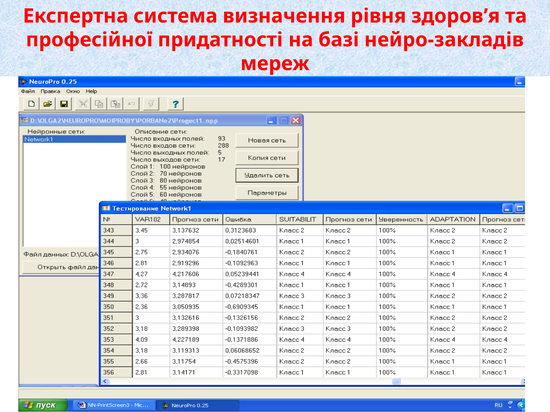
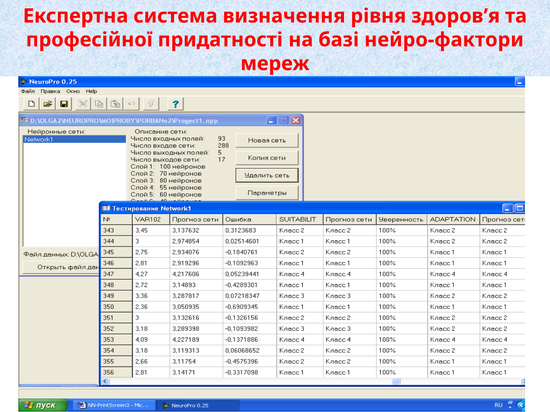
нейро-закладів: нейро-закладів -> нейро-фактори (444, 40)
